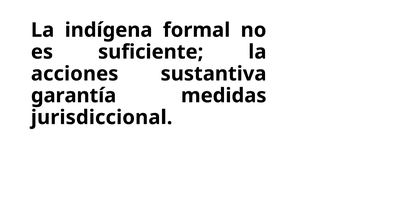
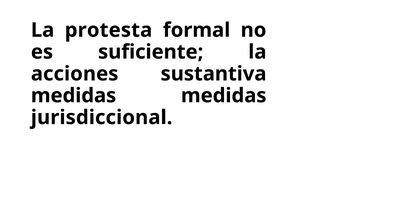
indígena: indígena -> protesta (108, 30)
garantía: garantía -> medidas (74, 95)
